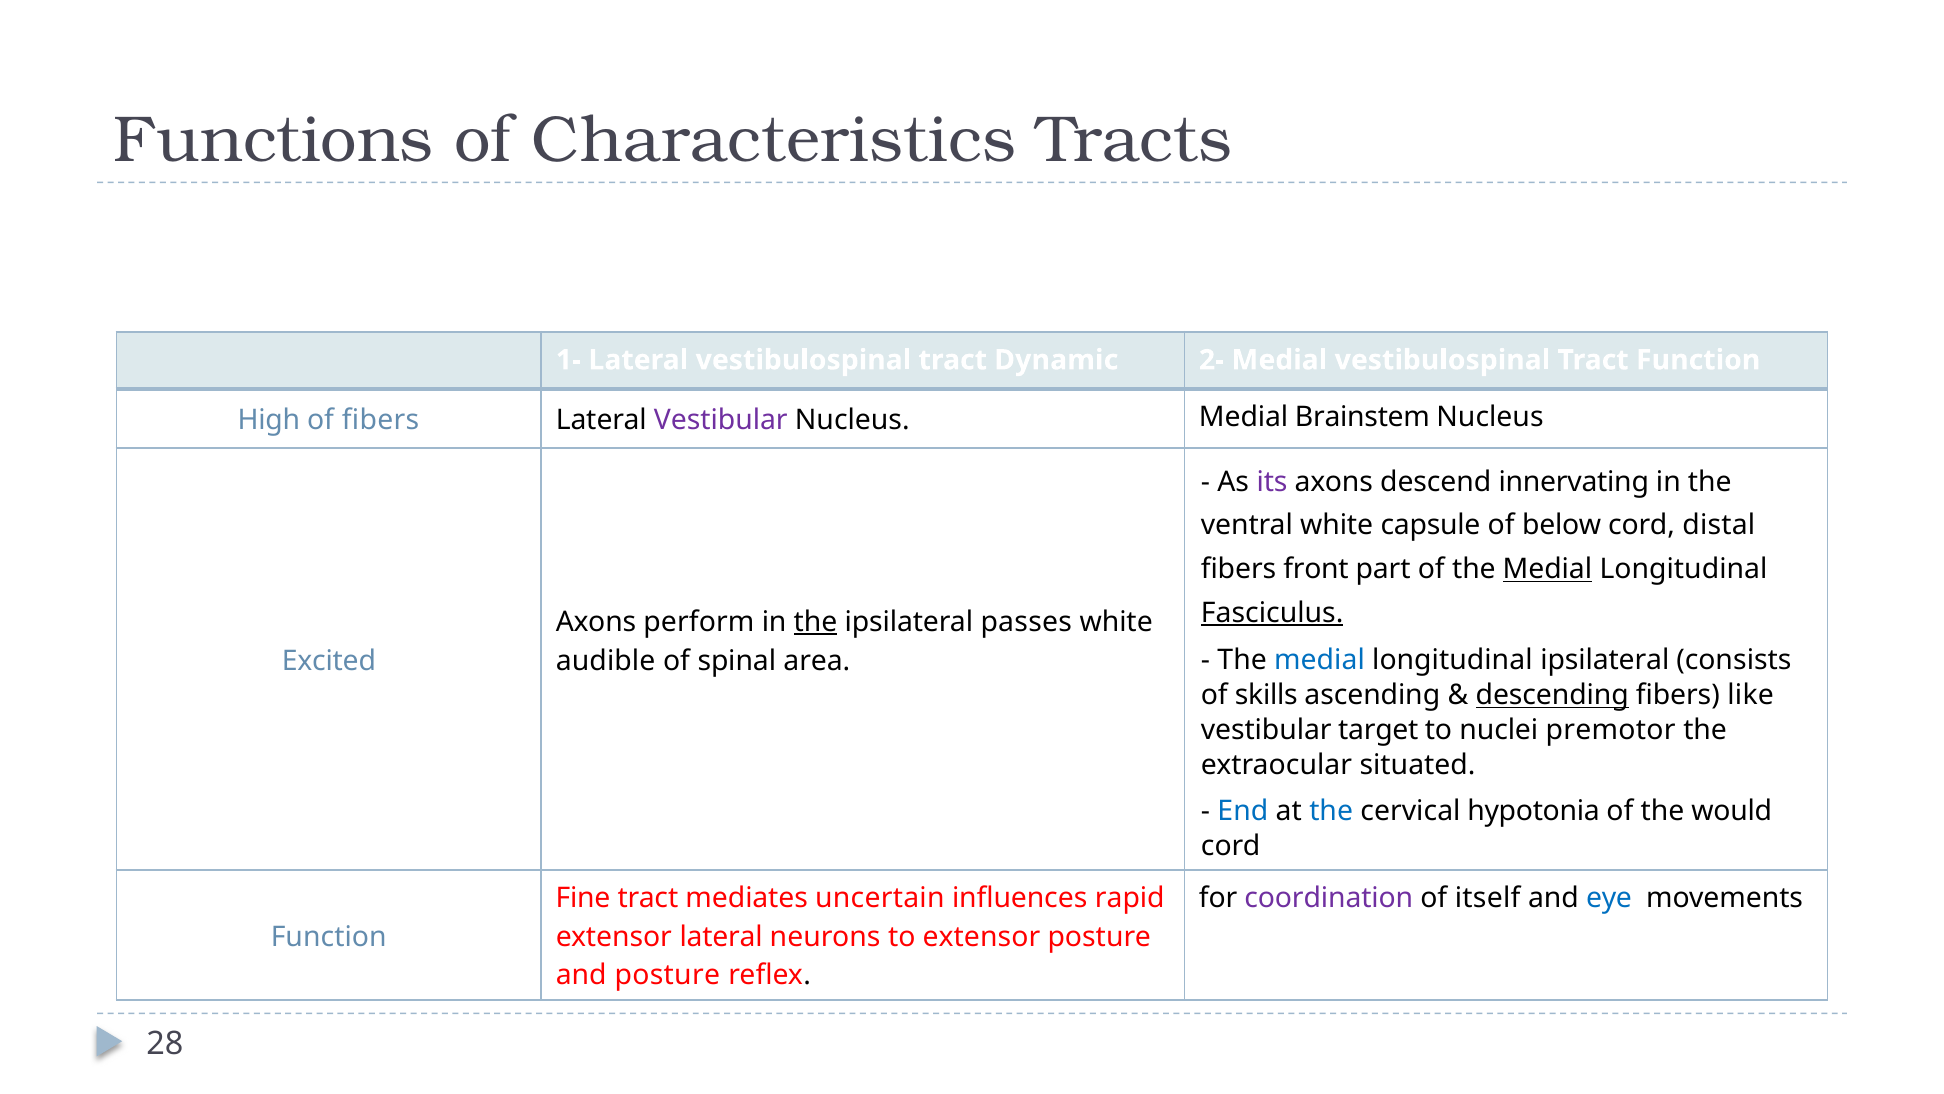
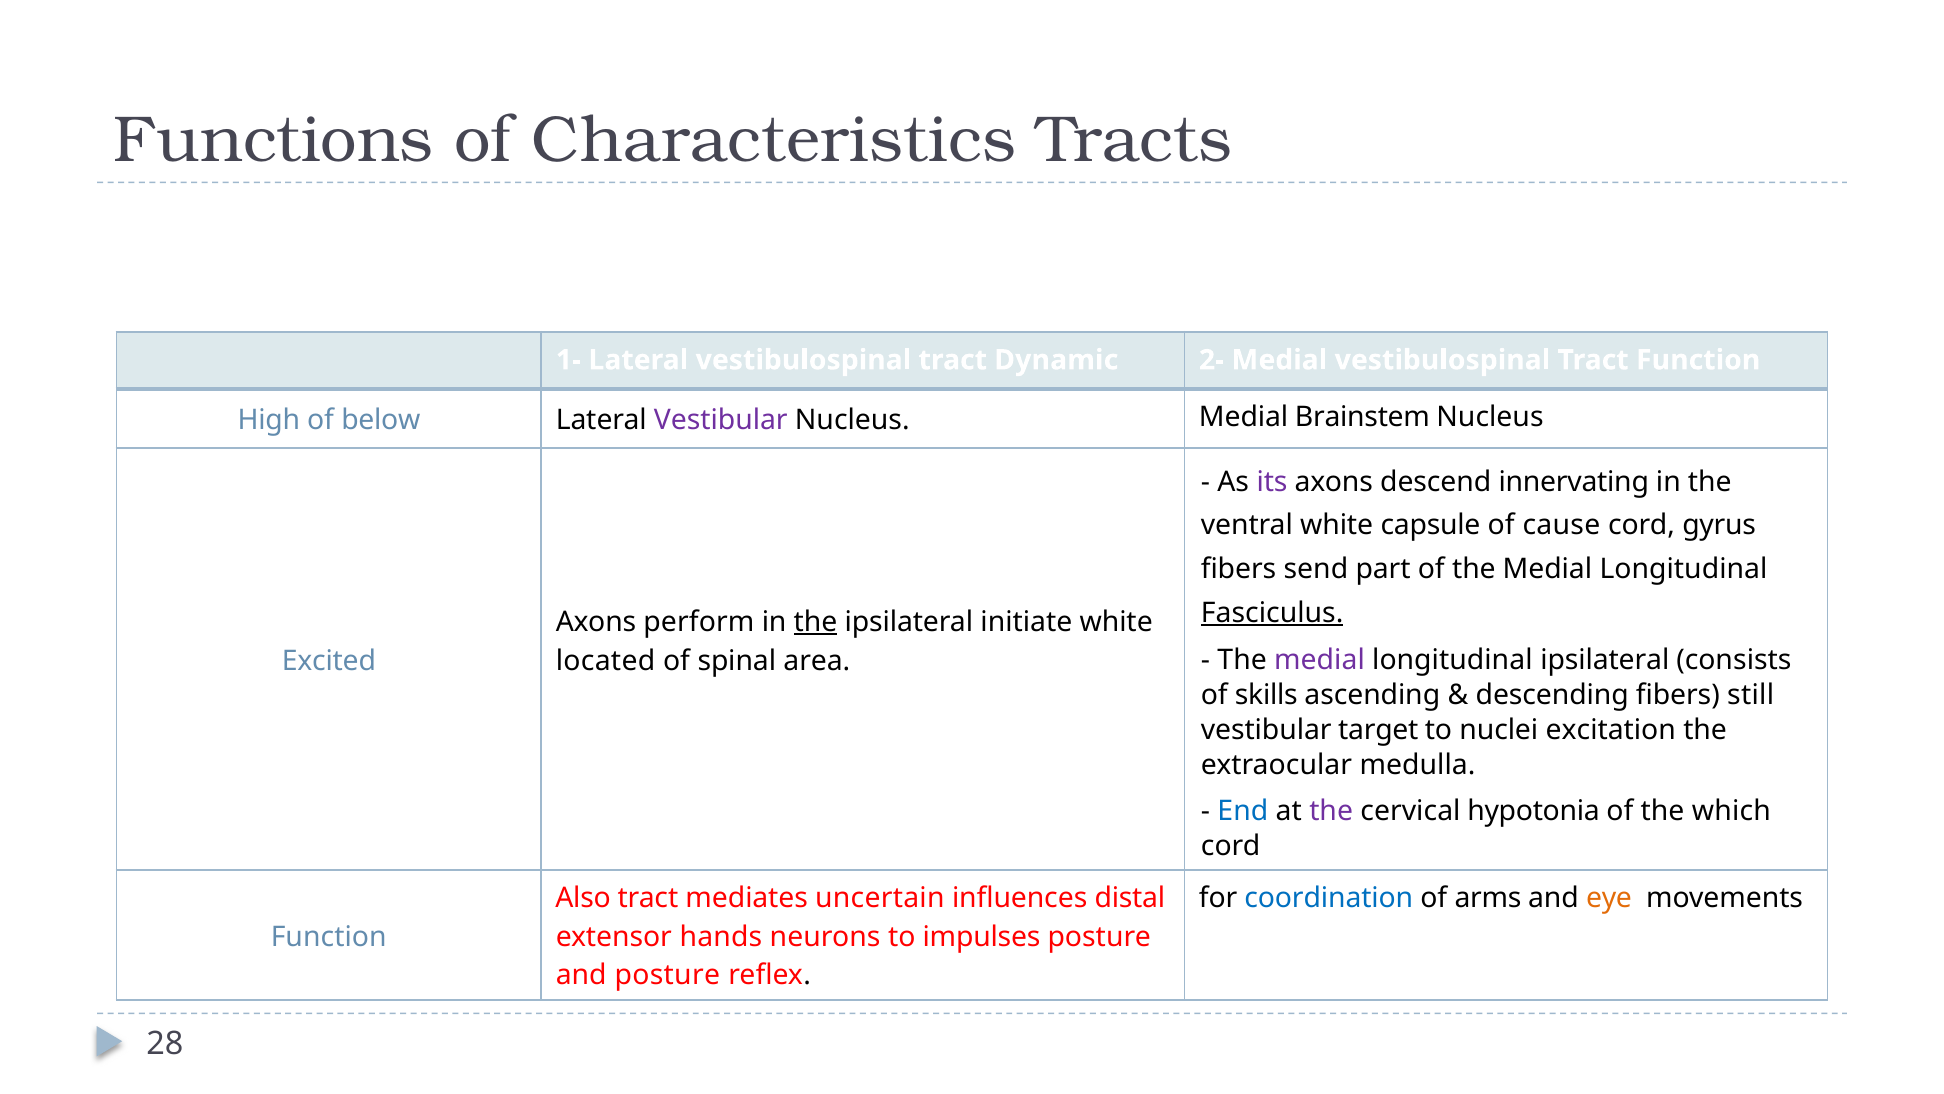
of fibers: fibers -> below (381, 420)
below: below -> cause (1561, 525)
distal: distal -> gyrus (1719, 525)
front: front -> send (1316, 569)
Medial underline: present -> none (1547, 569)
passes: passes -> initiate (1026, 622)
medial colour: blue -> purple (1319, 660)
audible: audible -> located (606, 661)
descending underline: present -> none (1552, 695)
like: like -> still (1751, 695)
premotor: premotor -> excitation (1611, 730)
situated: situated -> medulla (1417, 765)
the colour: blue -> purple (1331, 811)
would: would -> which (1731, 811)
Fine: Fine -> Also (583, 898)
rapid: rapid -> distal (1130, 898)
coordination colour: purple -> blue (1329, 898)
itself: itself -> arms (1488, 898)
eye colour: blue -> orange (1609, 898)
extensor lateral: lateral -> hands (721, 936)
to extensor: extensor -> impulses (982, 936)
